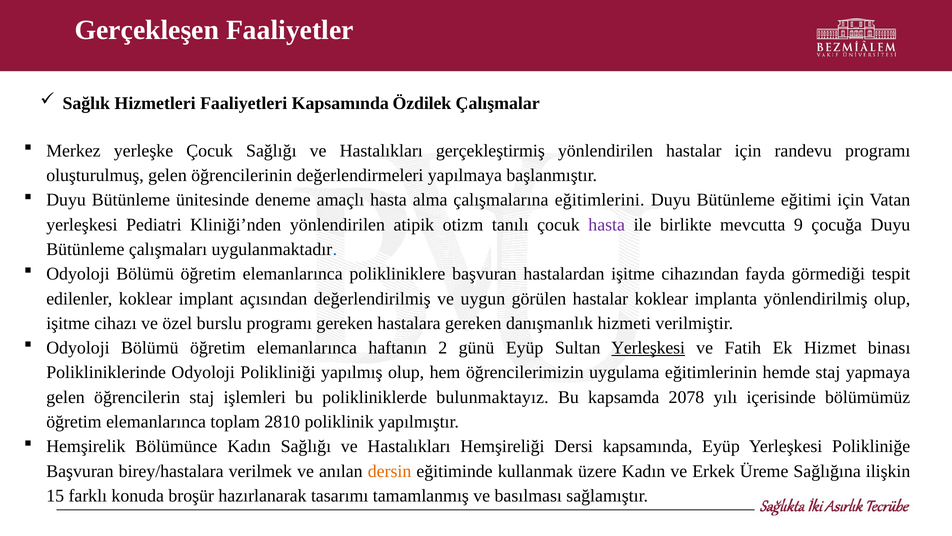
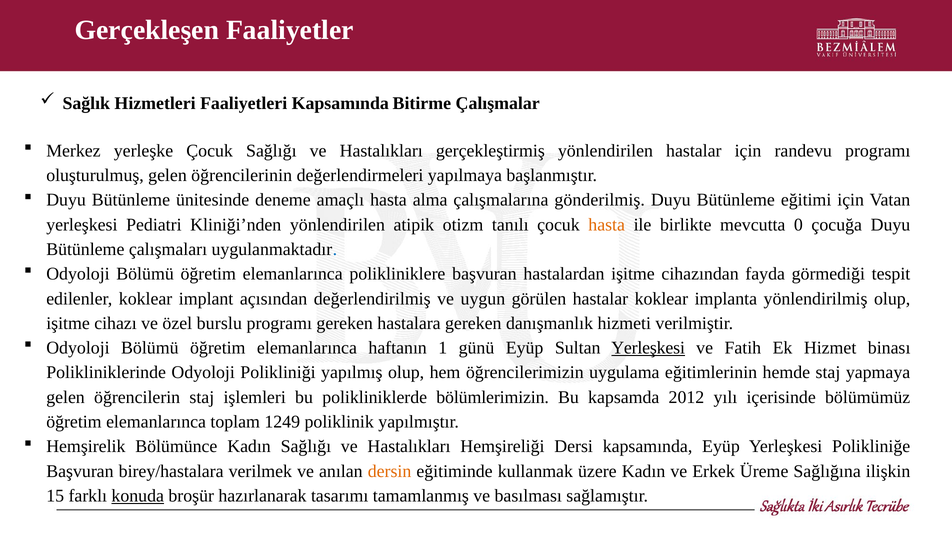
Özdilek: Özdilek -> Bitirme (422, 103)
eğitimlerini: eğitimlerini -> gönderilmiş (600, 200)
hasta colour: purple -> orange (607, 224)
9: 9 -> 0 (798, 224)
2: 2 -> 1 (443, 348)
bulunmaktayız: bulunmaktayız -> bölümlerimizin (493, 397)
2078: 2078 -> 2012 (686, 397)
2810: 2810 -> 1249 (282, 421)
konuda underline: none -> present (138, 495)
